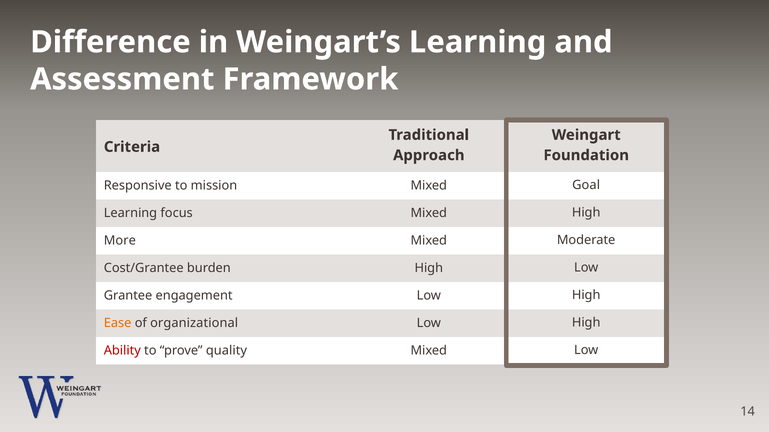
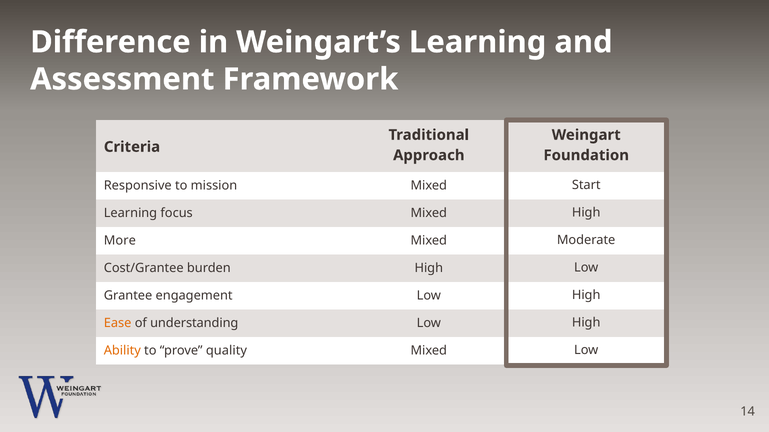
Goal: Goal -> Start (586, 186)
organizational: organizational -> understanding (194, 323)
Ability colour: red -> orange (122, 351)
